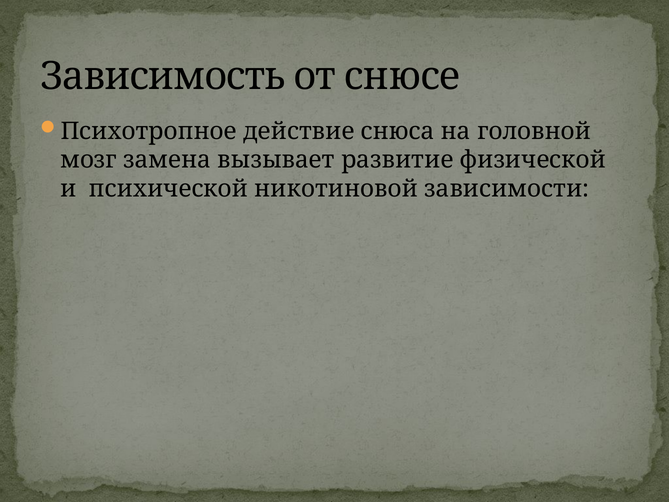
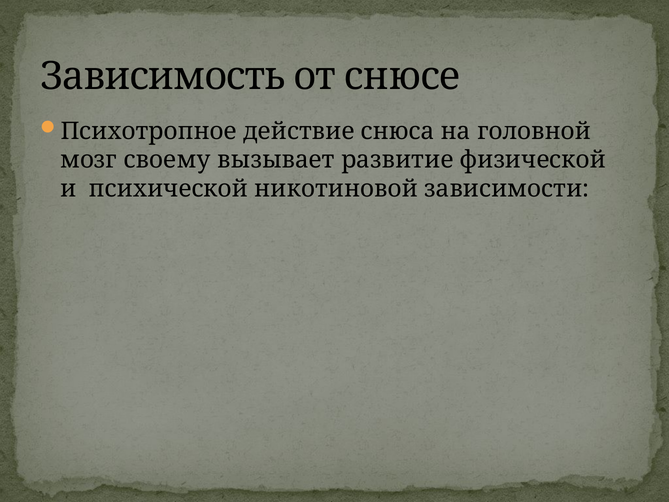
замена: замена -> своему (167, 160)
